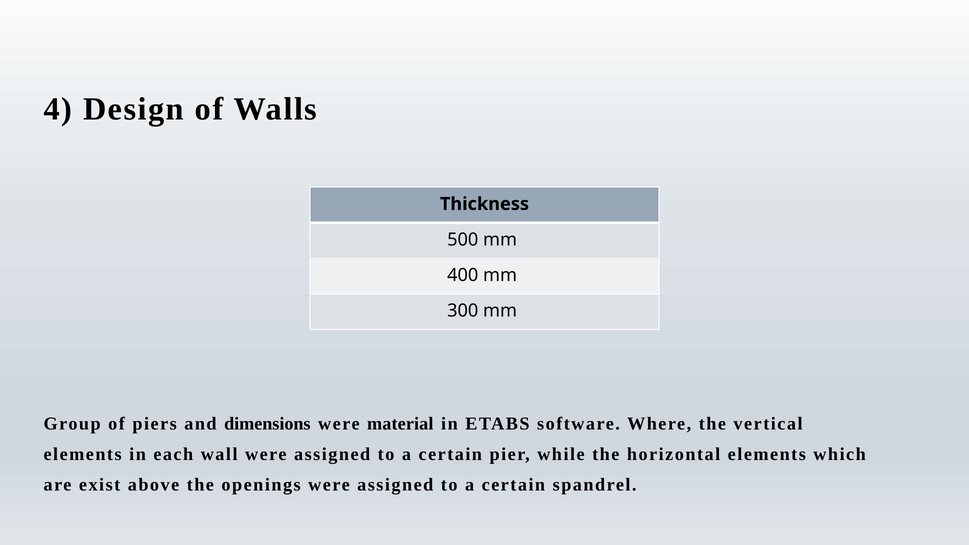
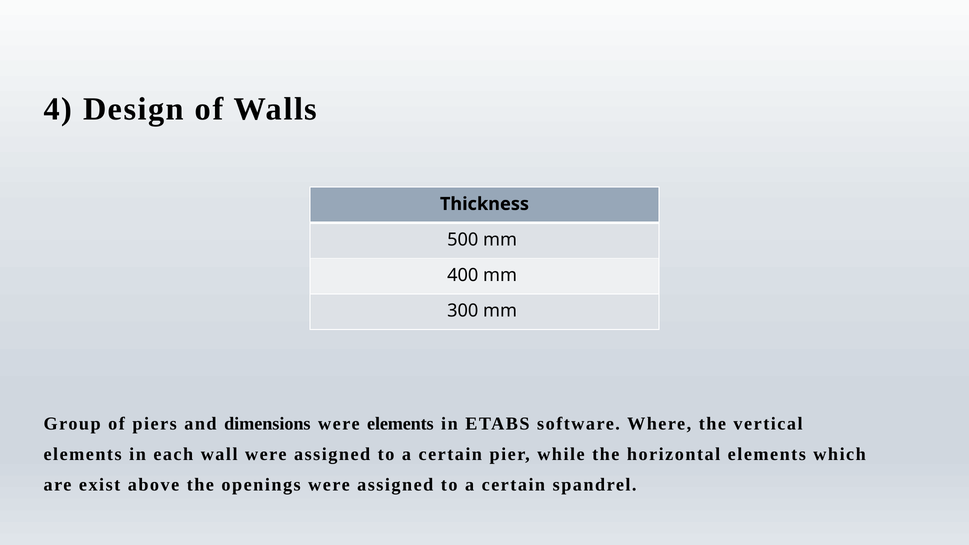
were material: material -> elements (400, 424)
